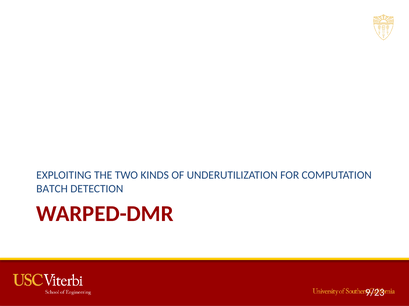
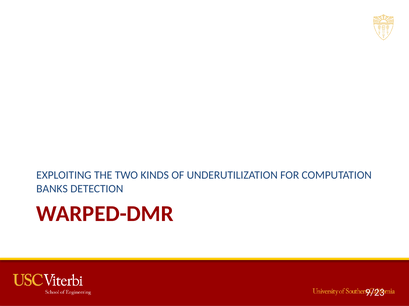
BATCH: BATCH -> BANKS (52, 189)
